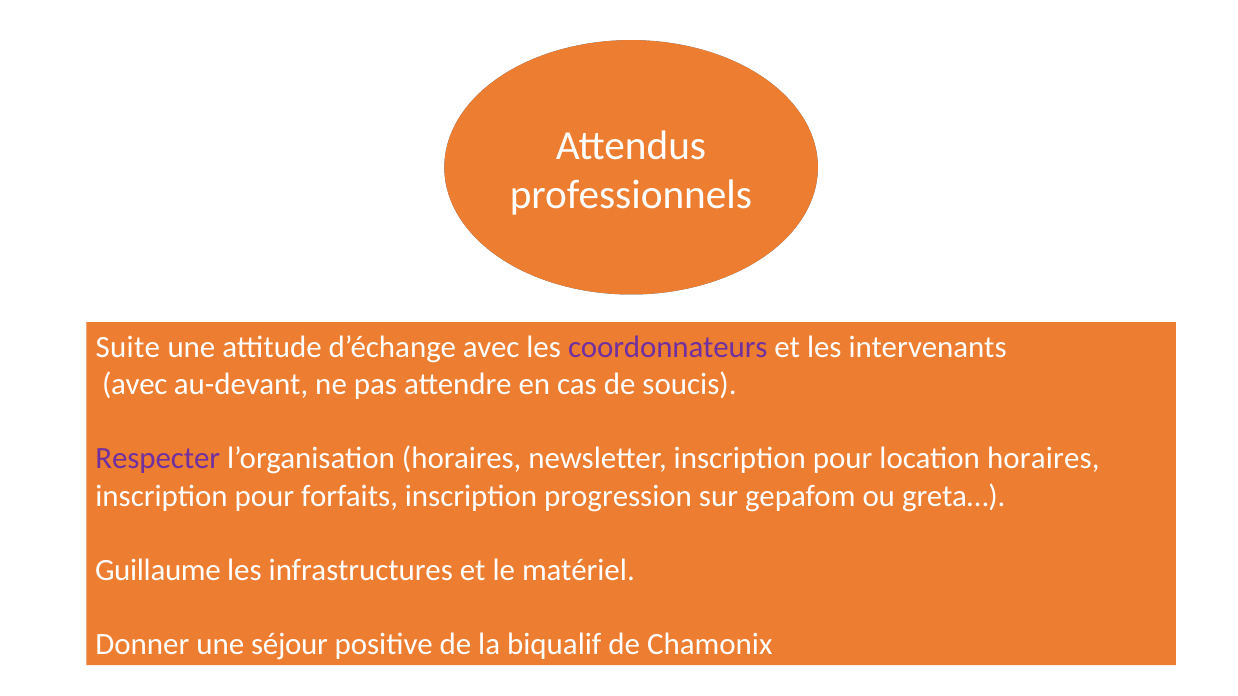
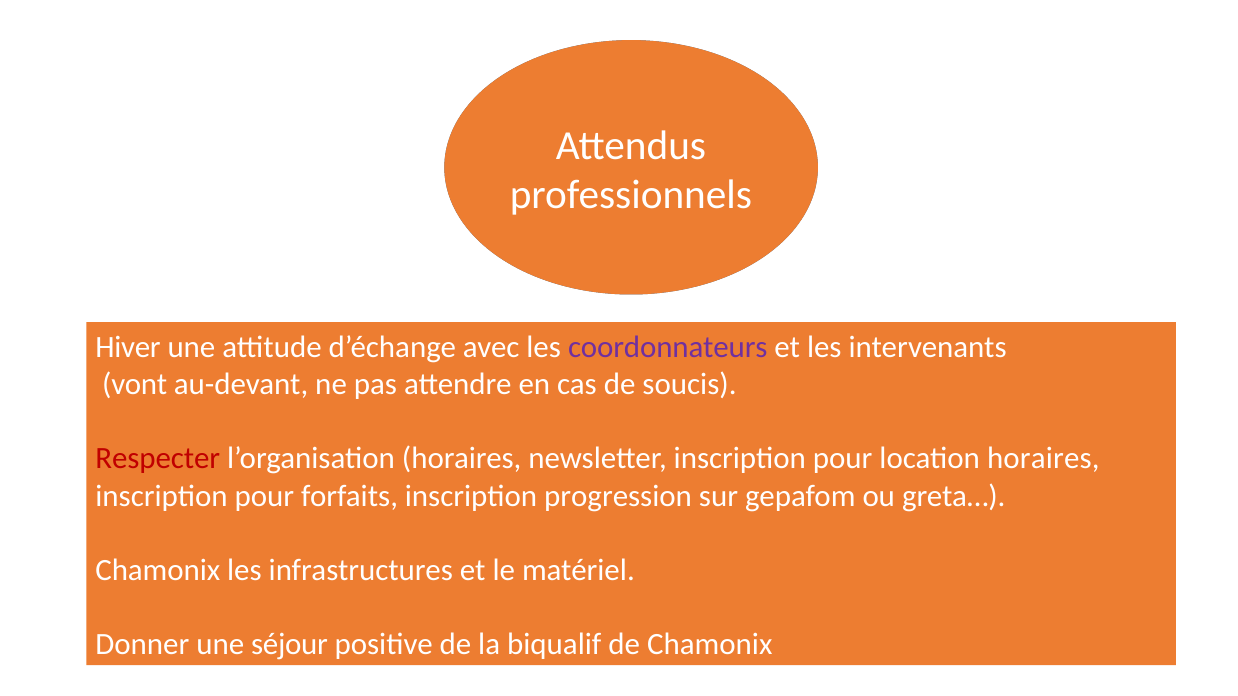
Suite: Suite -> Hiver (128, 348)
avec: avec -> vont (135, 385)
Respecter colour: purple -> red (158, 459)
Guillaume: Guillaume -> Chamonix (158, 570)
